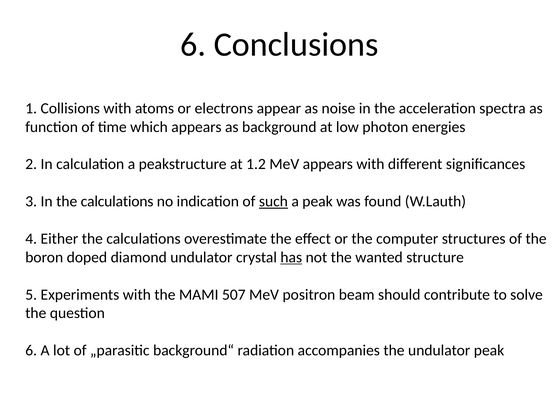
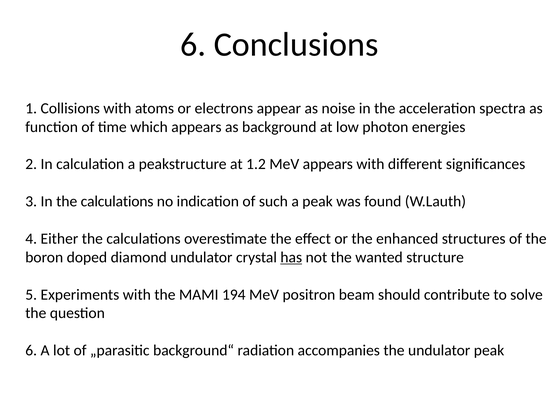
such underline: present -> none (273, 202)
computer: computer -> enhanced (407, 239)
507: 507 -> 194 (234, 295)
